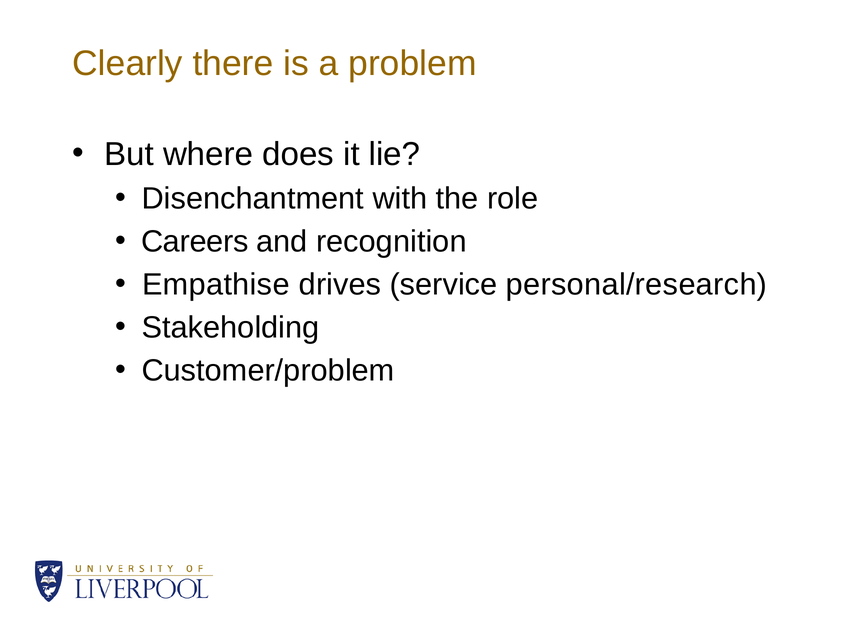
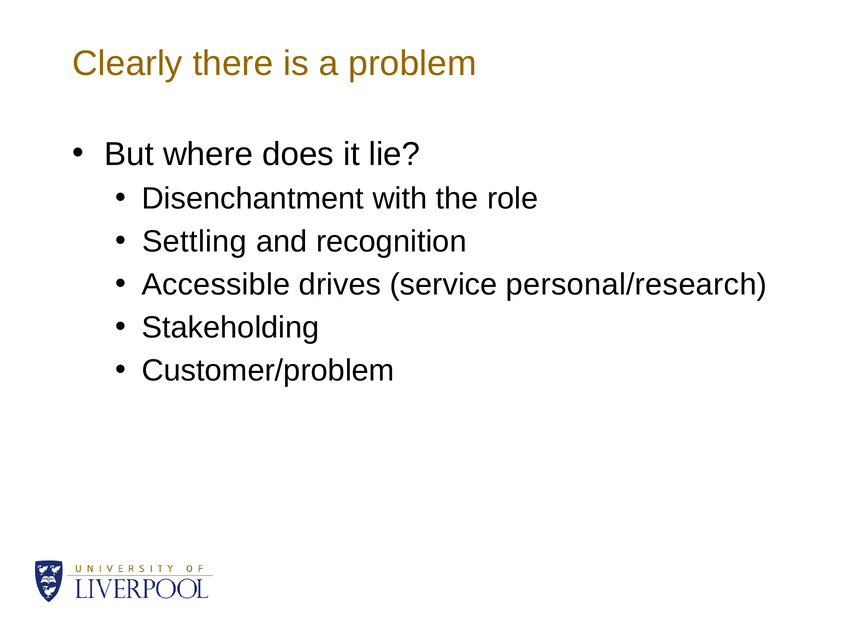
Careers: Careers -> Settling (195, 242)
Empathise: Empathise -> Accessible (216, 285)
